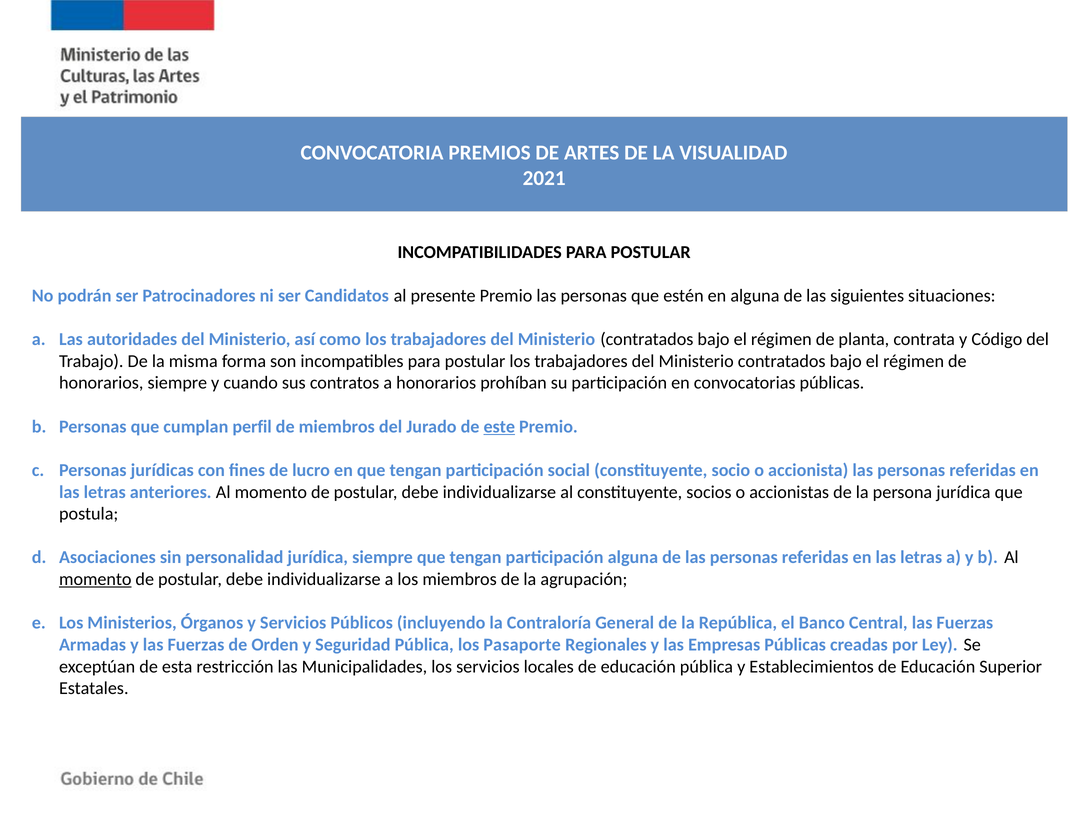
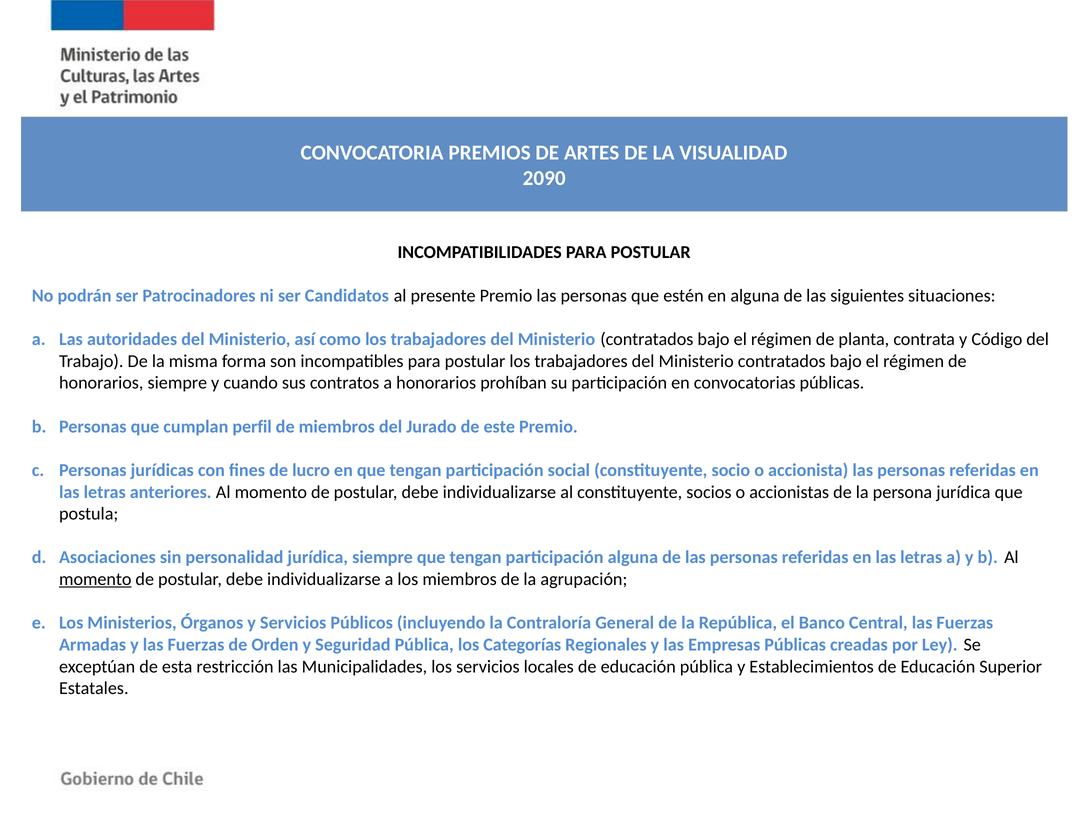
2021: 2021 -> 2090 (544, 178)
este underline: present -> none (499, 426)
Pasaporte: Pasaporte -> Categorías (522, 644)
